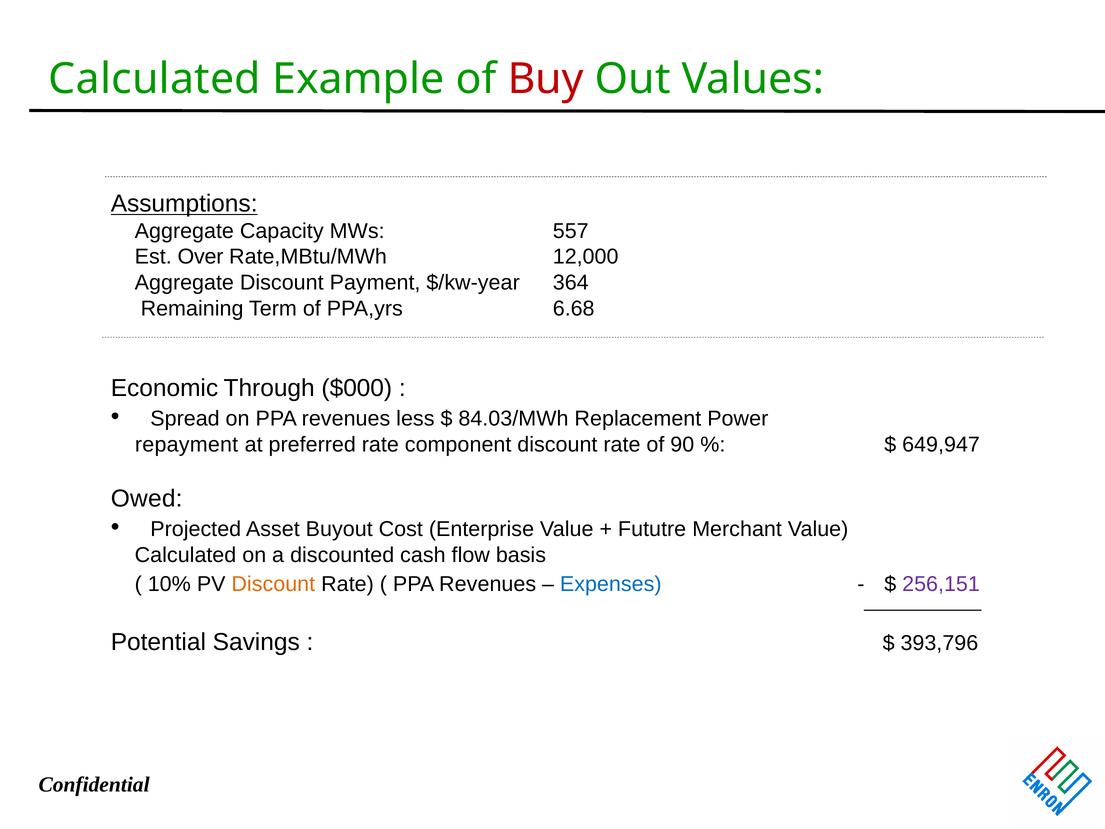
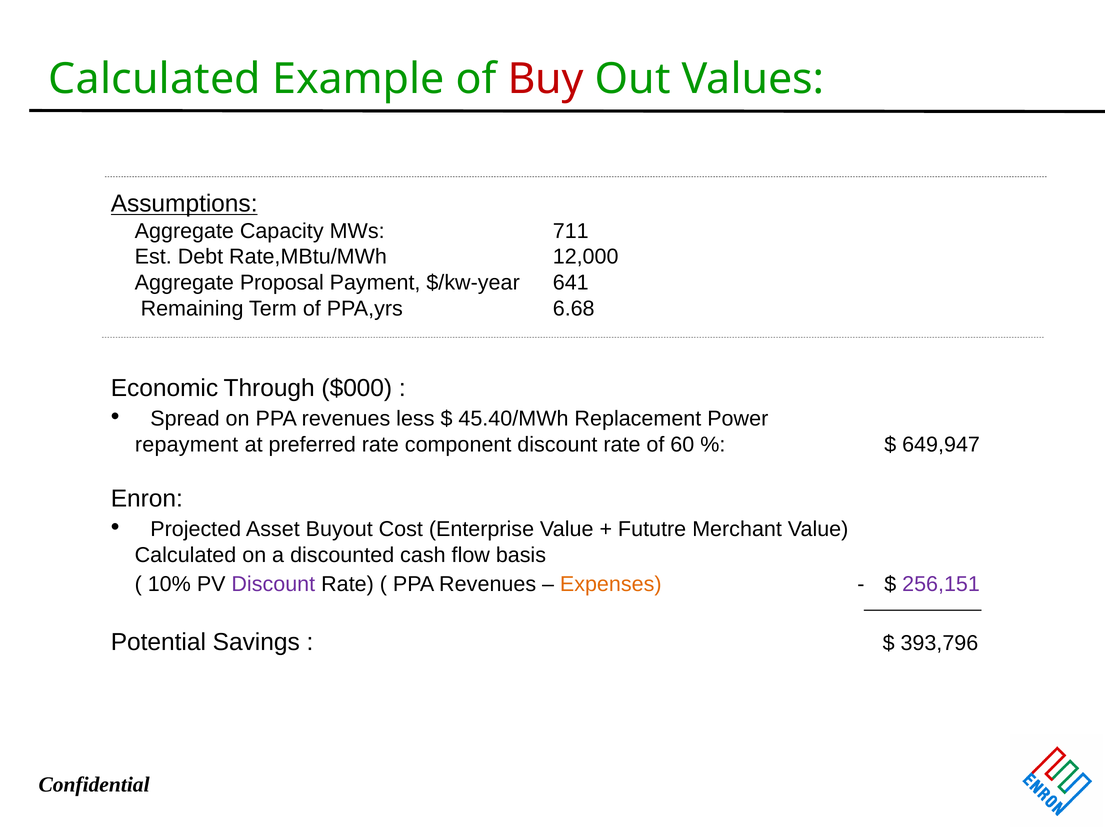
557: 557 -> 711 (571, 231)
Over: Over -> Debt (200, 257)
Aggregate Discount: Discount -> Proposal (282, 283)
364: 364 -> 641 (571, 283)
84.03/MWh: 84.03/MWh -> 45.40/MWh (513, 418)
90: 90 -> 60 (682, 445)
Owed: Owed -> Enron (147, 498)
Discount colour: orange -> purple (273, 584)
Expenses colour: blue -> orange (611, 584)
